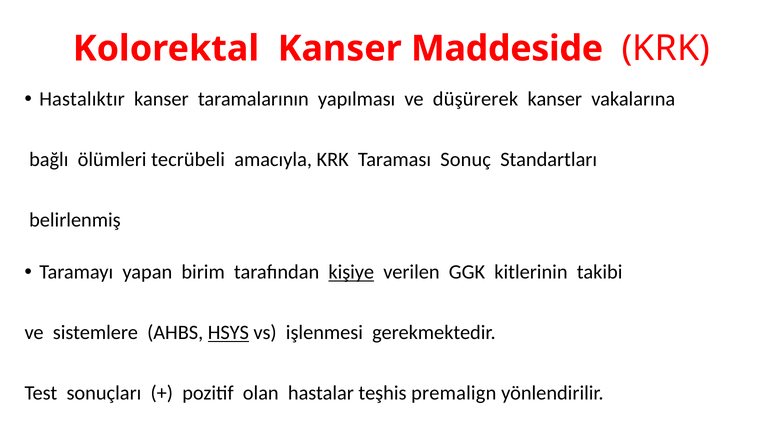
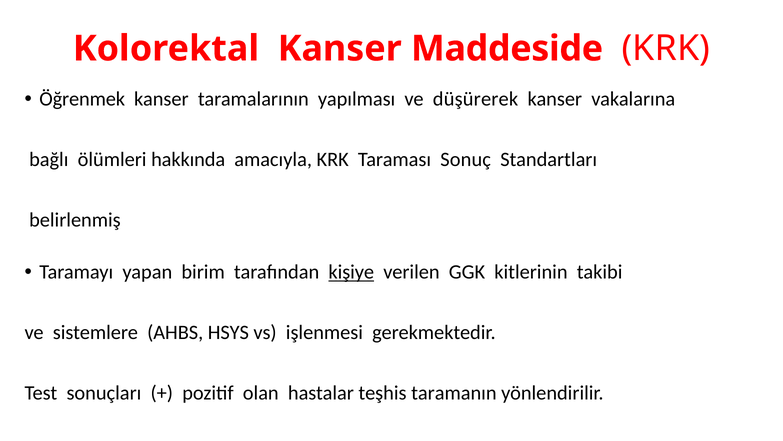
Hastalıktır: Hastalıktır -> Öğrenmek (82, 99)
tecrübeli: tecrübeli -> hakkında (188, 159)
HSYS underline: present -> none (228, 332)
premalign: premalign -> taramanın (454, 393)
